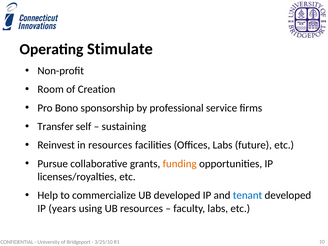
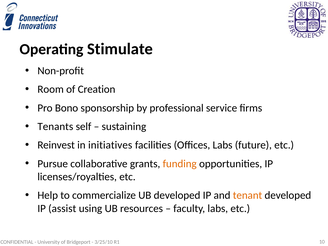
Transfer: Transfer -> Tenants (55, 127)
in resources: resources -> initiatives (110, 145)
tenant colour: blue -> orange (248, 195)
years: years -> assist (62, 208)
